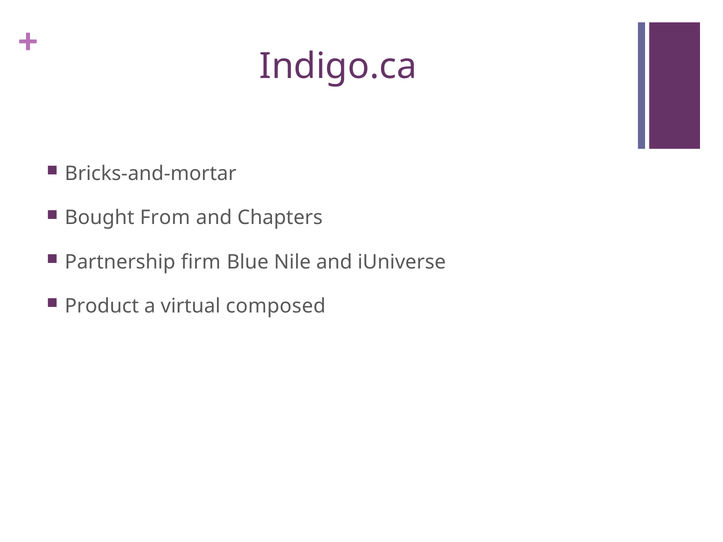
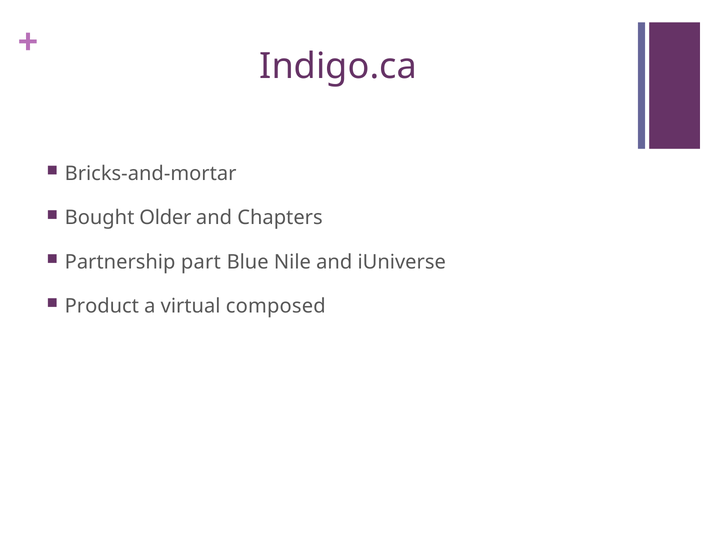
From: From -> Older (165, 218)
firm: firm -> part (201, 262)
